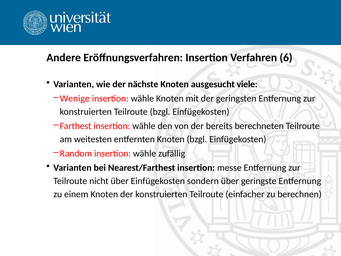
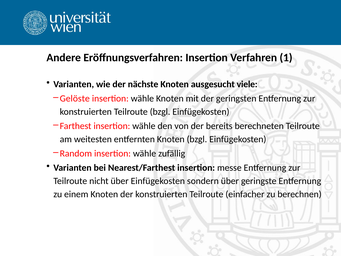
6: 6 -> 1 (286, 57)
Wenige: Wenige -> Gelöste (75, 98)
